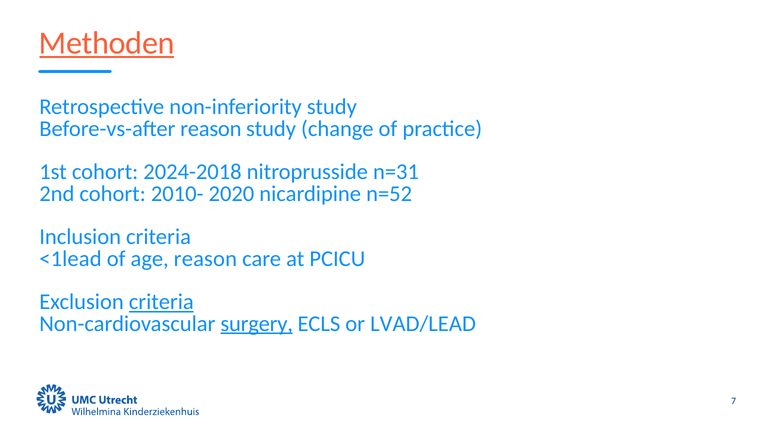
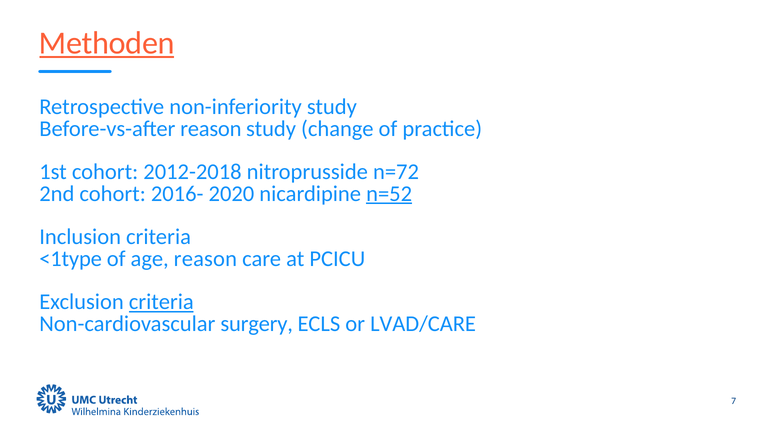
2024-2018: 2024-2018 -> 2012-2018 (192, 172)
n=31: n=31 -> n=72 (396, 172)
2010-: 2010- -> 2016- (177, 194)
n=52 underline: none -> present (389, 194)
<1lead: <1lead -> <1type (71, 259)
surgery underline: present -> none (257, 324)
LVAD/LEAD: LVAD/LEAD -> LVAD/CARE (423, 324)
